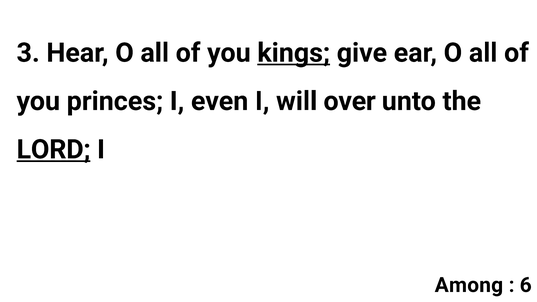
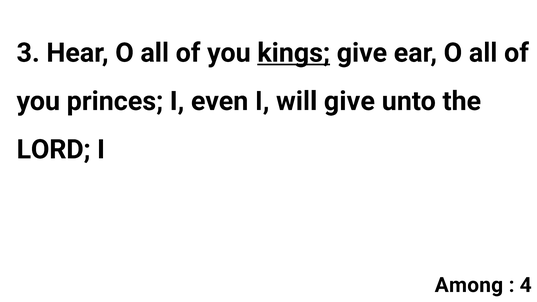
will over: over -> give (349, 101)
LORD underline: present -> none (54, 150)
6: 6 -> 4 (526, 285)
